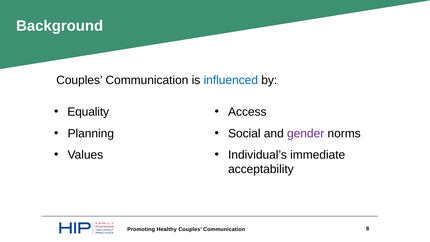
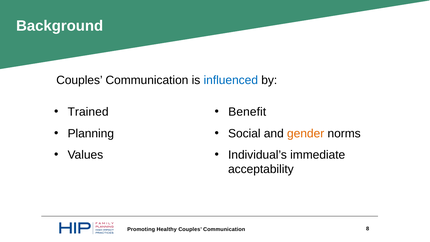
Equality: Equality -> Trained (88, 112)
Access: Access -> Benefit (247, 112)
gender colour: purple -> orange (306, 133)
